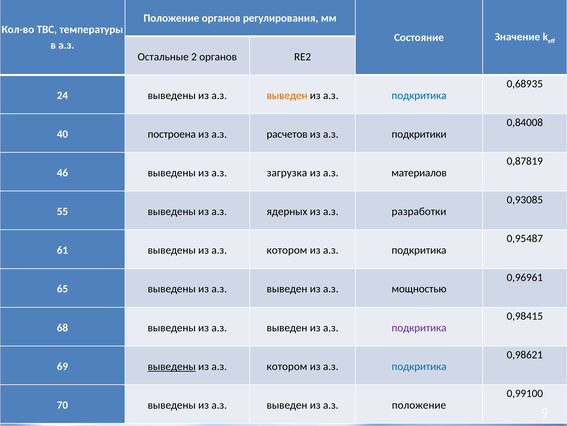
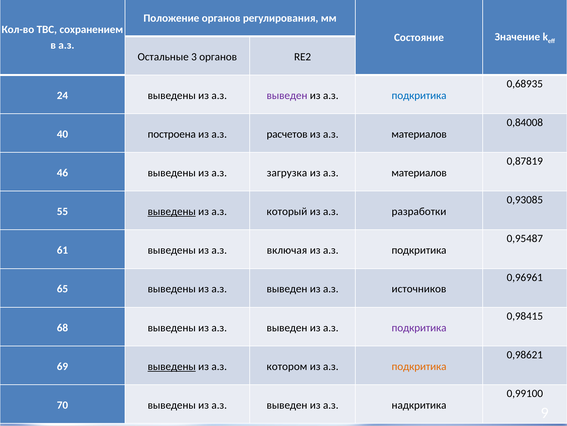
температуры: температуры -> сохранением (91, 30)
2: 2 -> 3 (194, 57)
выведен colour: orange -> purple (287, 95)
подкритики: подкритики -> материалов (419, 134)
выведены underline: none -> present (172, 211)
ядерных: ядерных -> который (287, 211)
котором: котором -> включая (287, 250)
мощностью: мощностью -> источников (419, 288)
подкритика colour: blue -> orange (419, 366)
из а.з положение: положение -> надкритика (419, 404)
